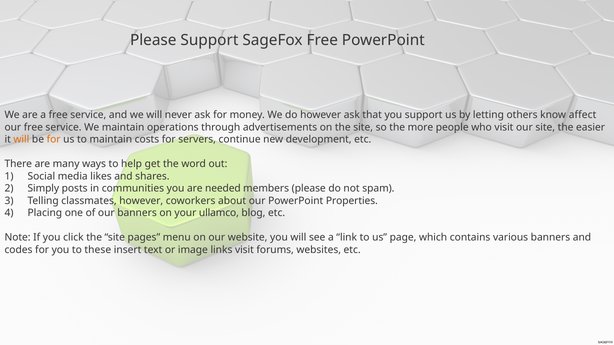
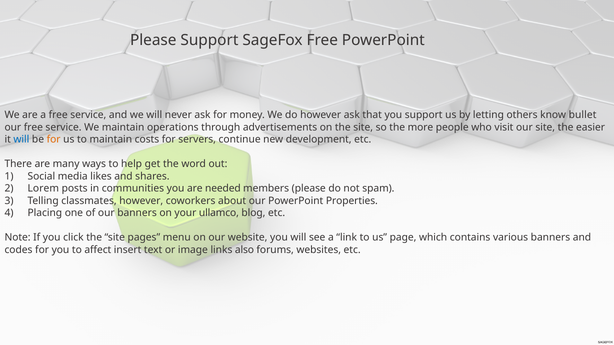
affect: affect -> bullet (583, 115)
will colour: orange -> blue (21, 140)
Simply: Simply -> Lorem (43, 189)
these: these -> affect (98, 250)
links visit: visit -> also (244, 250)
